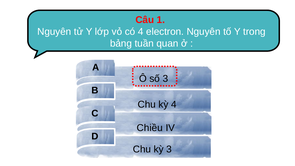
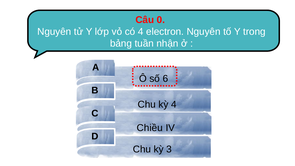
1: 1 -> 0 (161, 20)
quan: quan -> nhận (167, 44)
số 3: 3 -> 6 (165, 79)
